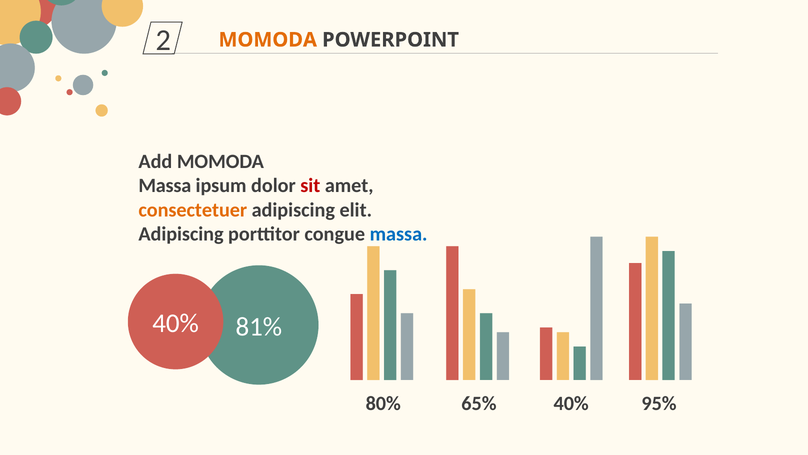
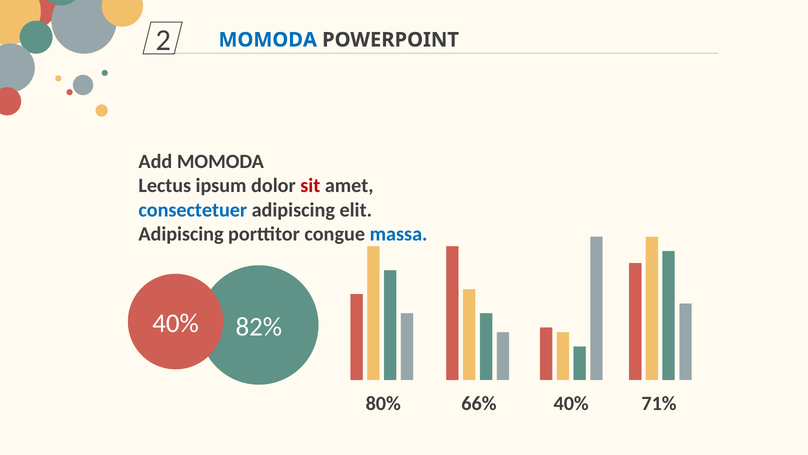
MOMODA colour: orange -> blue (268, 40)
Massa: Massa -> Lectus (165, 186)
consectetuer colour: orange -> blue (193, 210)
81%: 81% -> 82% (259, 326)
65%: 65% -> 66% (479, 403)
95%: 95% -> 71% (659, 403)
